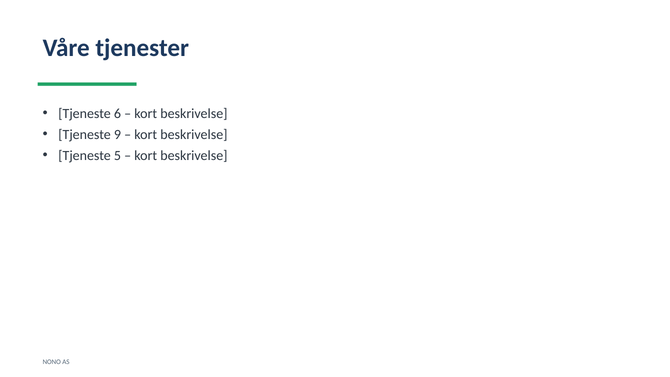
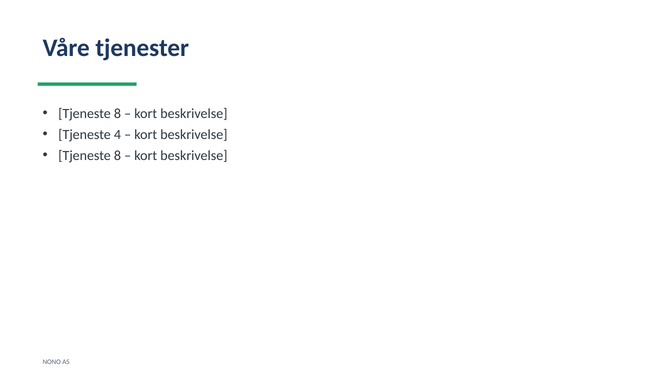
6: 6 -> 8 (117, 113)
9: 9 -> 4 (117, 134)
5: 5 -> 8 (117, 155)
